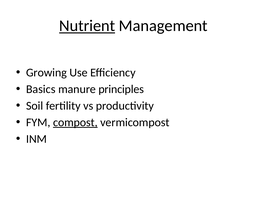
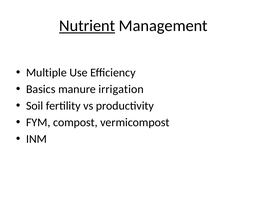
Growing: Growing -> Multiple (46, 73)
principles: principles -> irrigation (121, 89)
compost underline: present -> none (75, 122)
